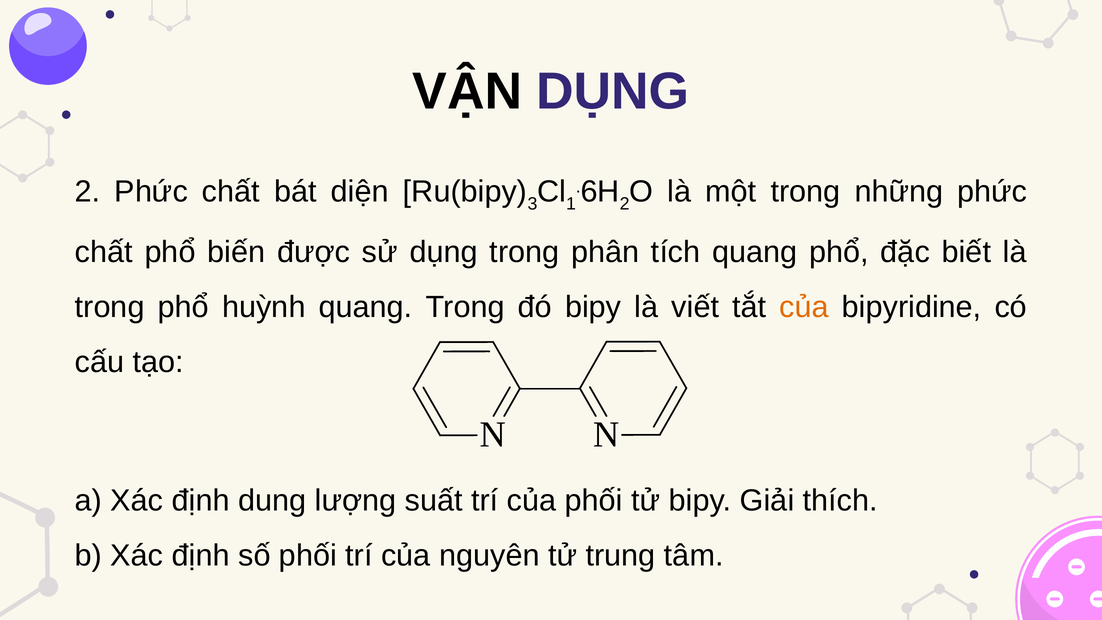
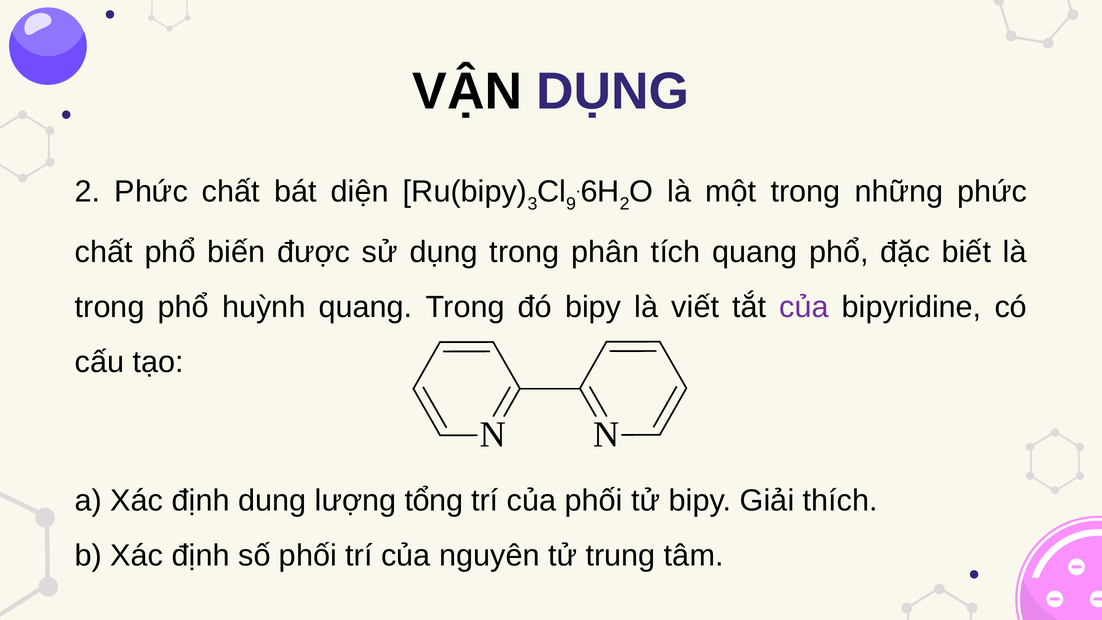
1: 1 -> 9 (571, 204)
của colour: orange -> purple (804, 307)
suất: suất -> tổng (434, 501)
